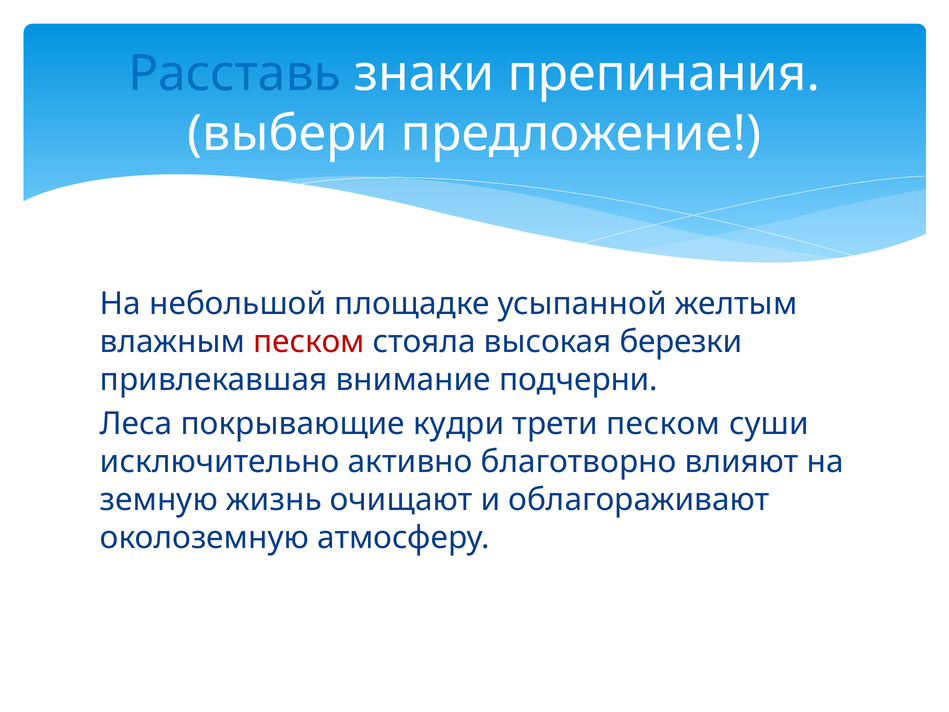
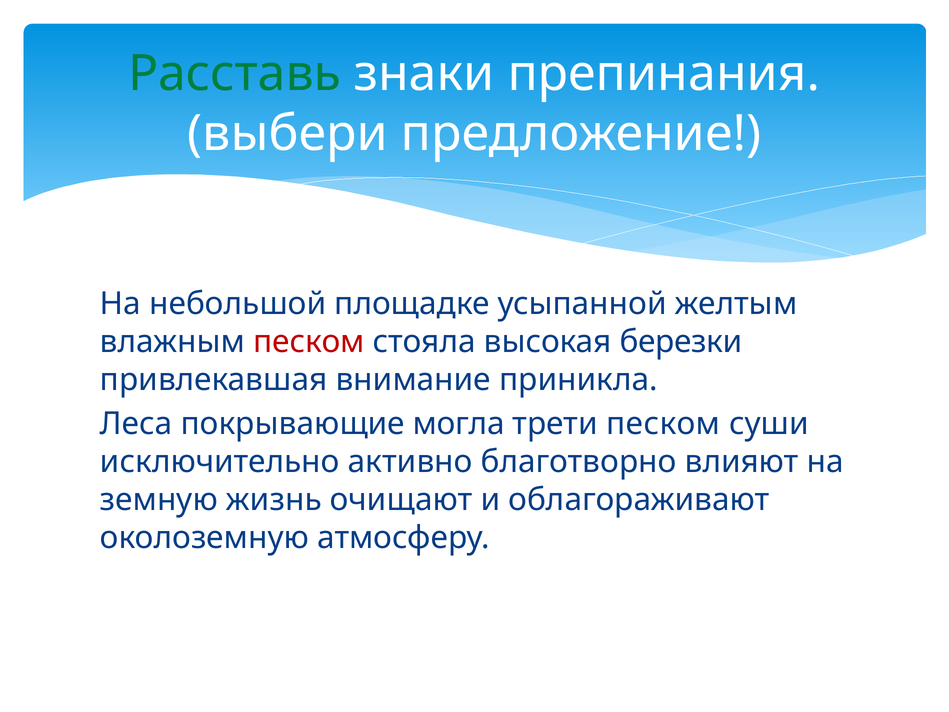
Расставь colour: blue -> green (235, 74)
подчерни: подчерни -> приникла (578, 380)
кудри: кудри -> могла (459, 424)
